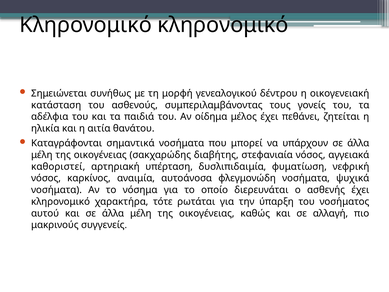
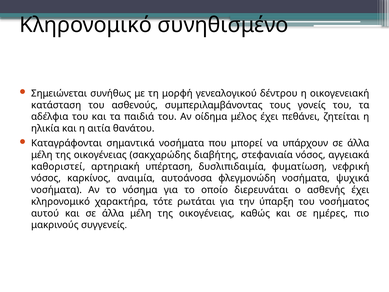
Κληρονομικό κληρονομικό: κληρονομικό -> συνηθισμένο (223, 25)
αλλαγή: αλλαγή -> ημέρες (330, 213)
